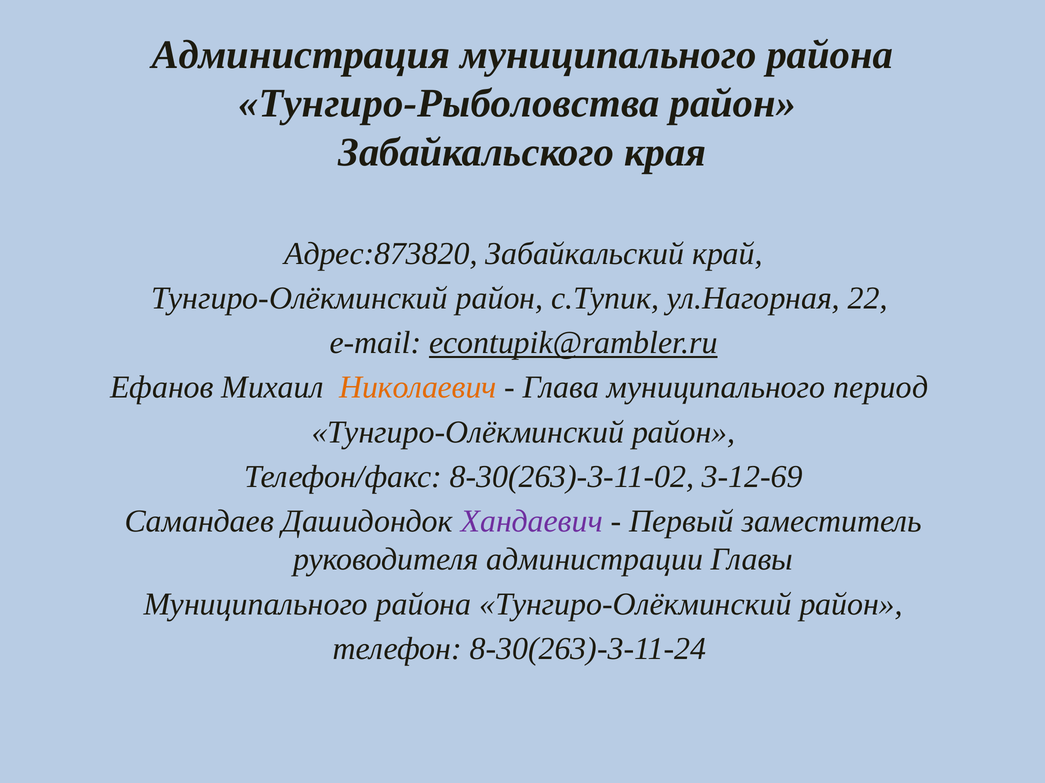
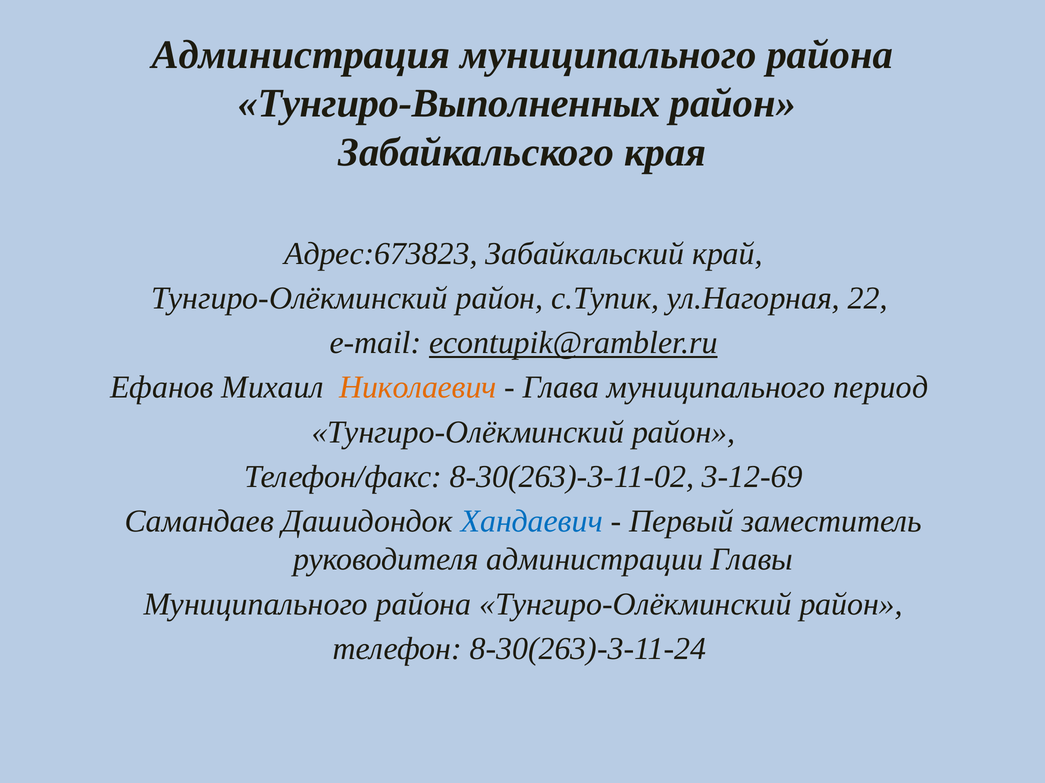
Тунгиро-Рыболовства: Тунгиро-Рыболовства -> Тунгиро-Выполненных (449, 104)
Адрес:873820: Адрес:873820 -> Адрес:673823 (381, 254)
Хандаевич colour: purple -> blue (532, 522)
